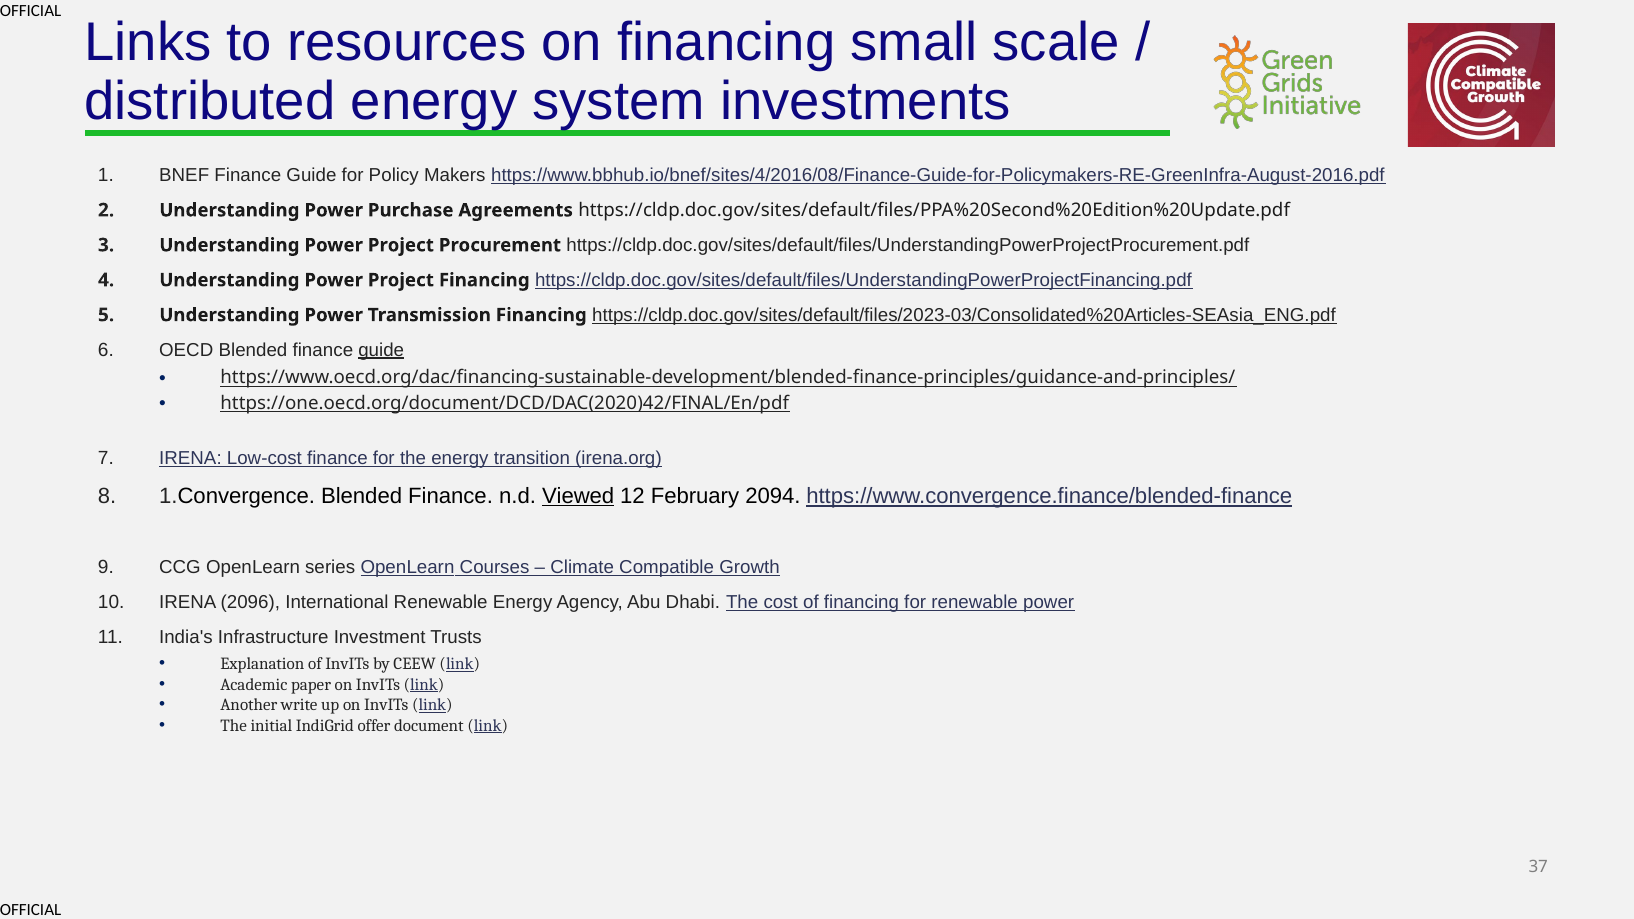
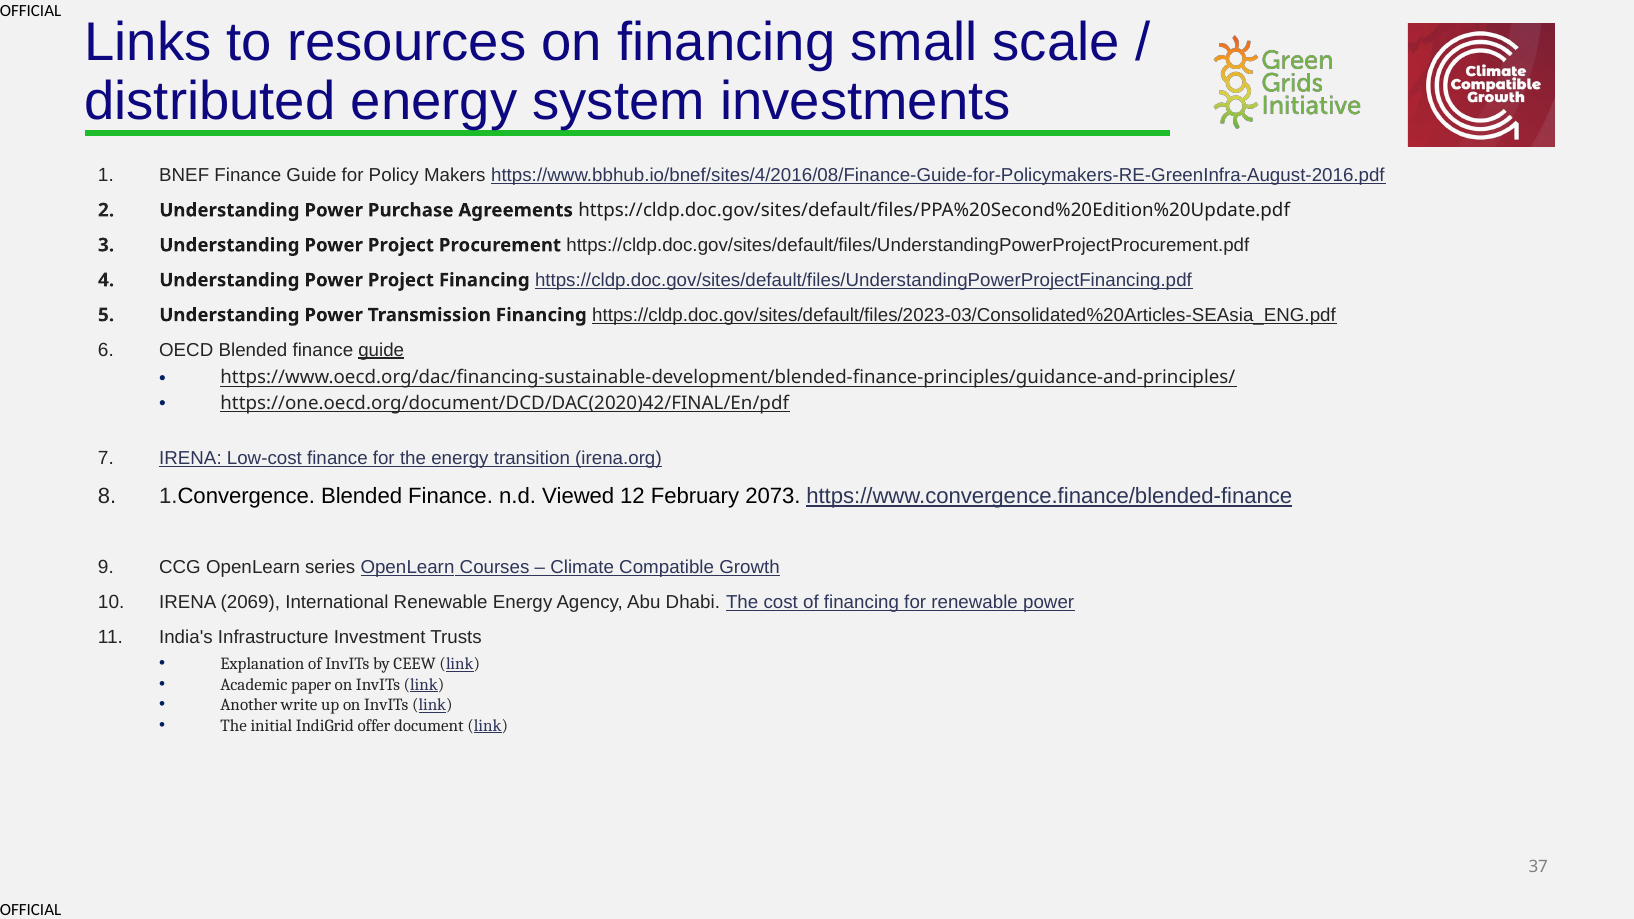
Viewed underline: present -> none (578, 496)
2094: 2094 -> 2073 (773, 496)
2096: 2096 -> 2069 (250, 603)
